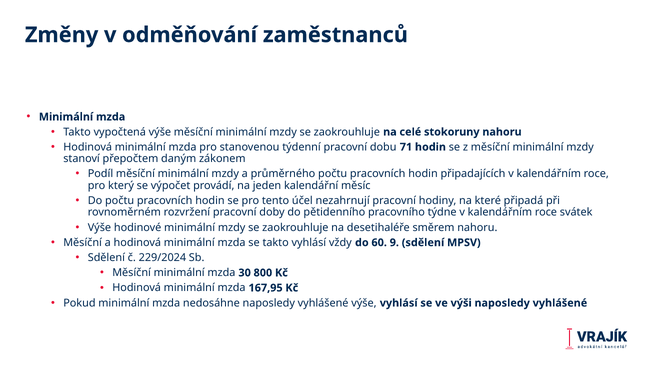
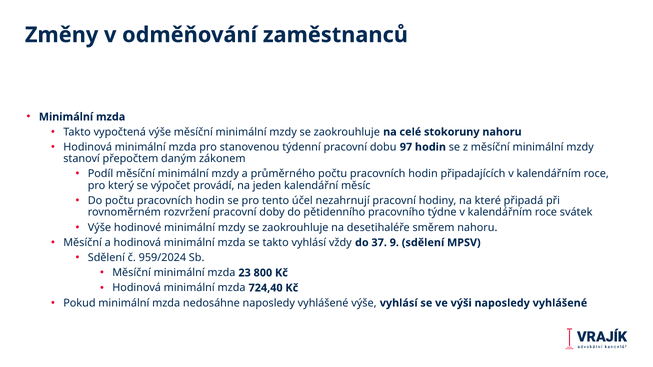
71: 71 -> 97 (406, 147)
60: 60 -> 37 (379, 243)
229/2024: 229/2024 -> 959/2024 (162, 258)
30: 30 -> 23 (245, 273)
167,95: 167,95 -> 724,40 (266, 288)
